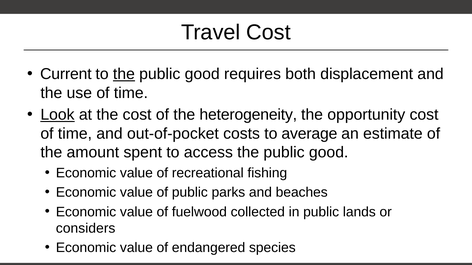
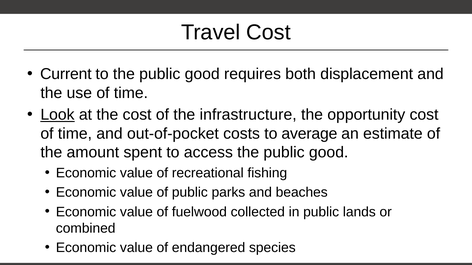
the underline: present -> none (124, 74)
heterogeneity: heterogeneity -> infrastructure (248, 115)
considers: considers -> combined (86, 229)
